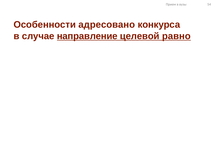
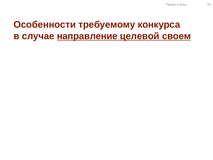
адресовано: адресовано -> требуемому (107, 25)
равно: равно -> своем (176, 36)
